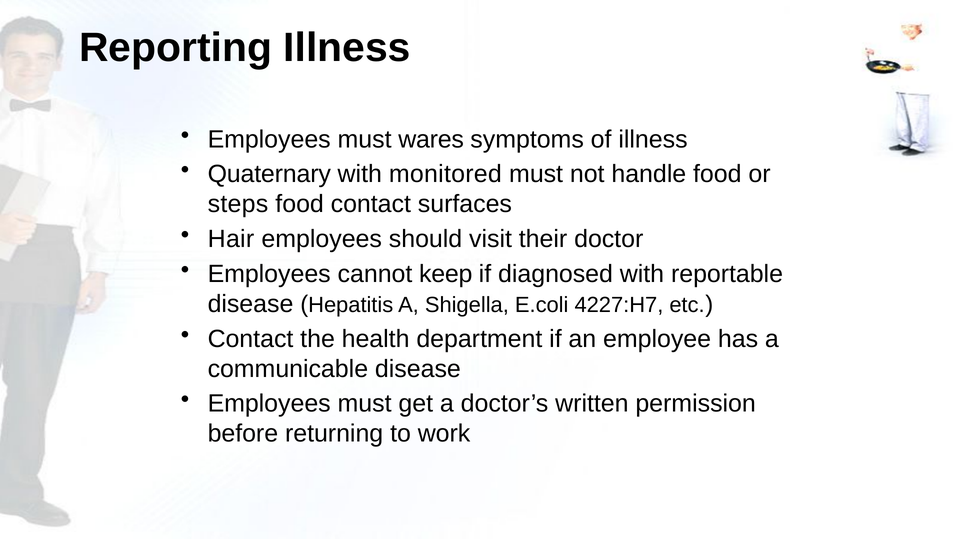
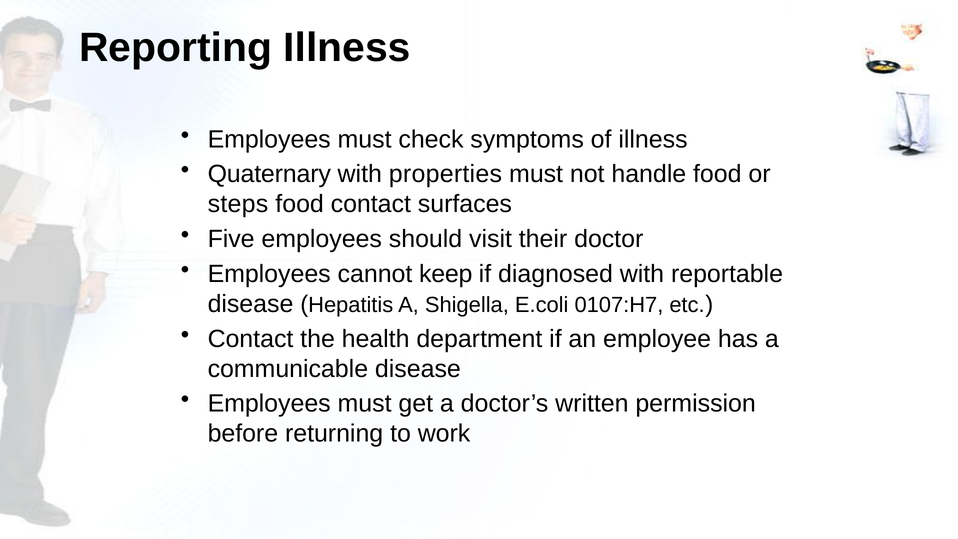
wares: wares -> check (431, 139)
monitored: monitored -> properties (445, 174)
Hair: Hair -> Five (231, 239)
4227:H7: 4227:H7 -> 0107:H7 (619, 305)
